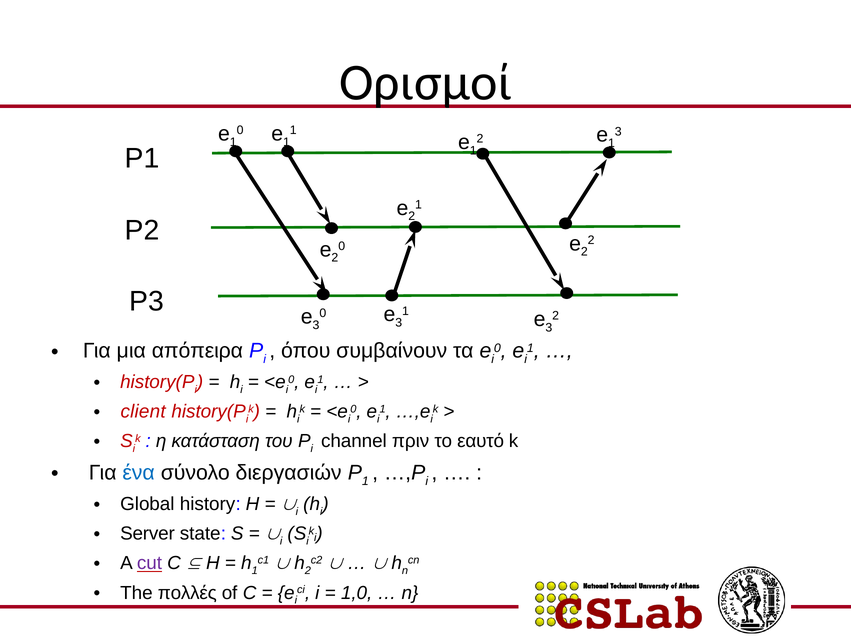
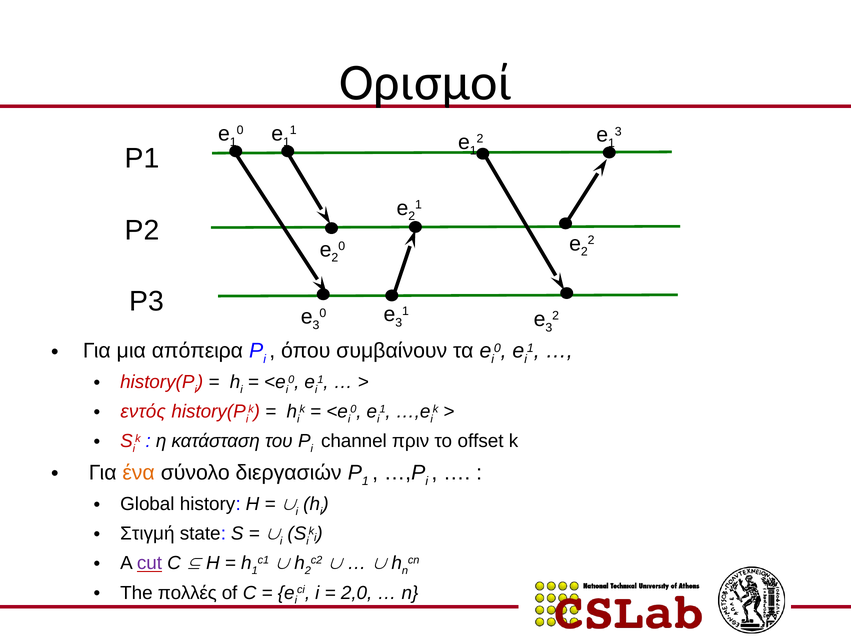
client: client -> εντός (143, 412)
εαυτό: εαυτό -> offset (481, 441)
ένα colour: blue -> orange (139, 473)
Server: Server -> Στιγμή (147, 534)
1,0: 1,0 -> 2,0 (357, 593)
